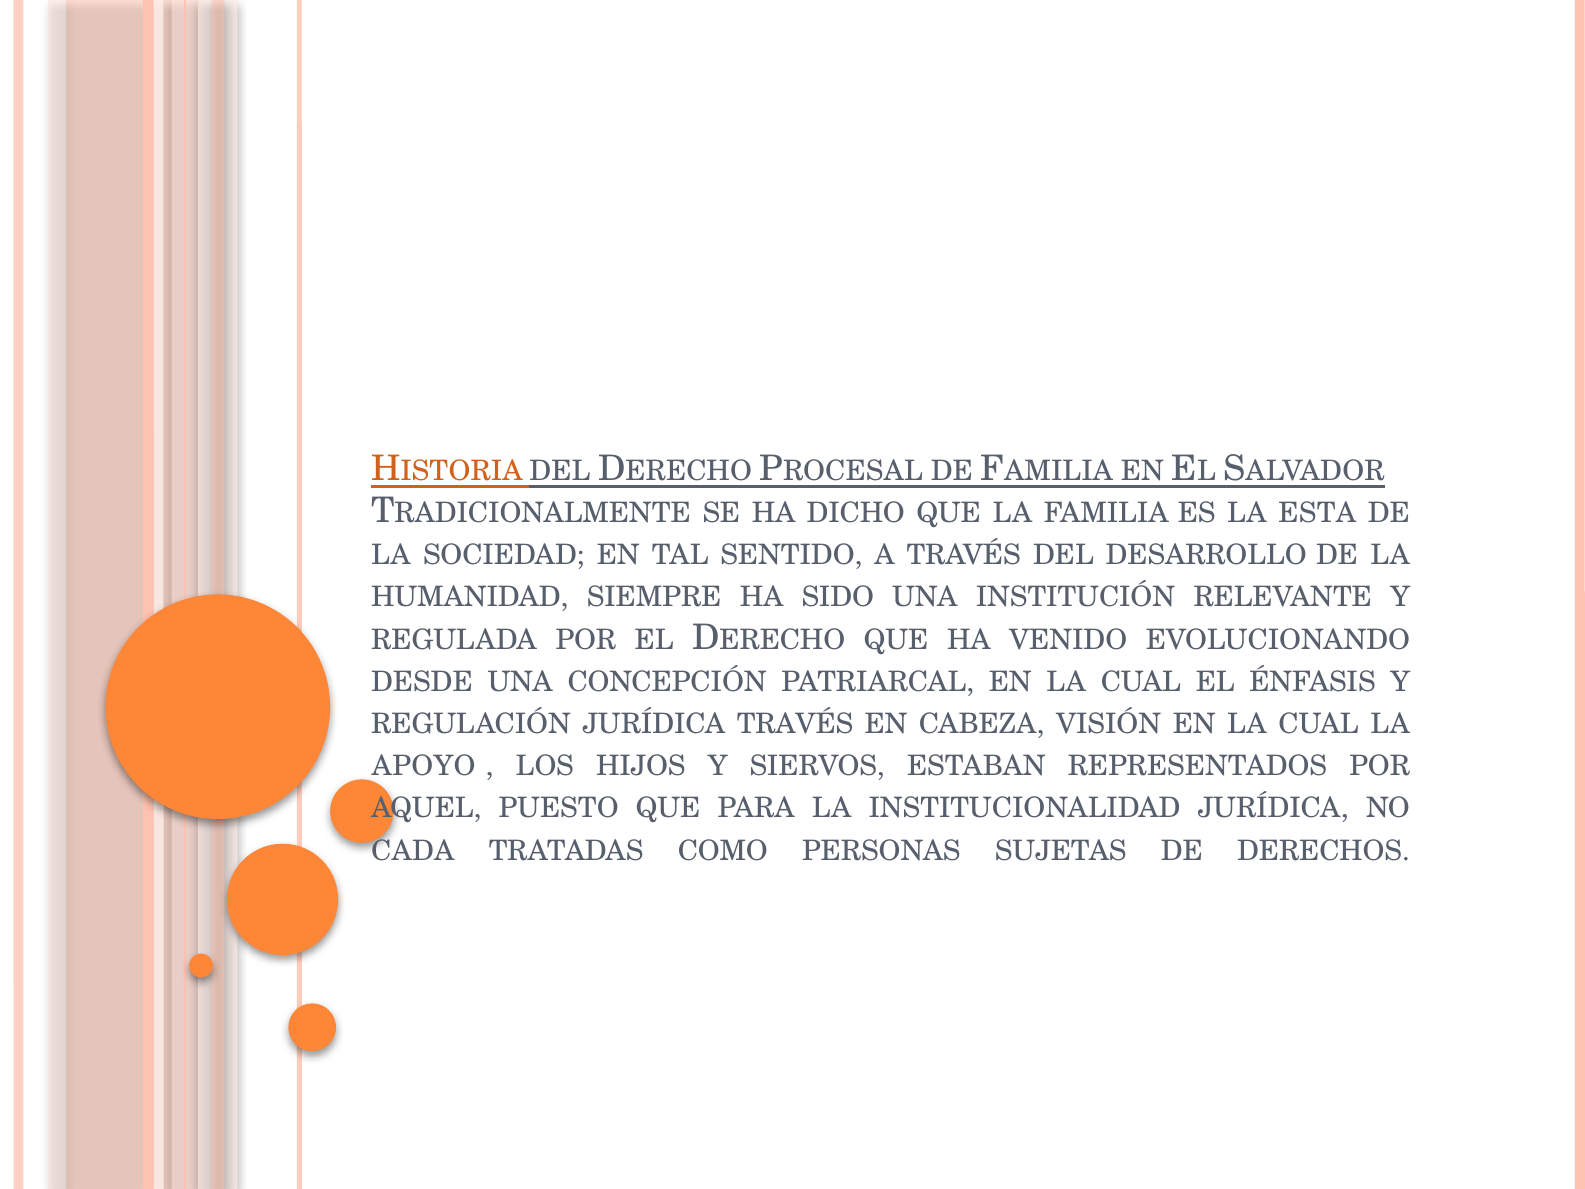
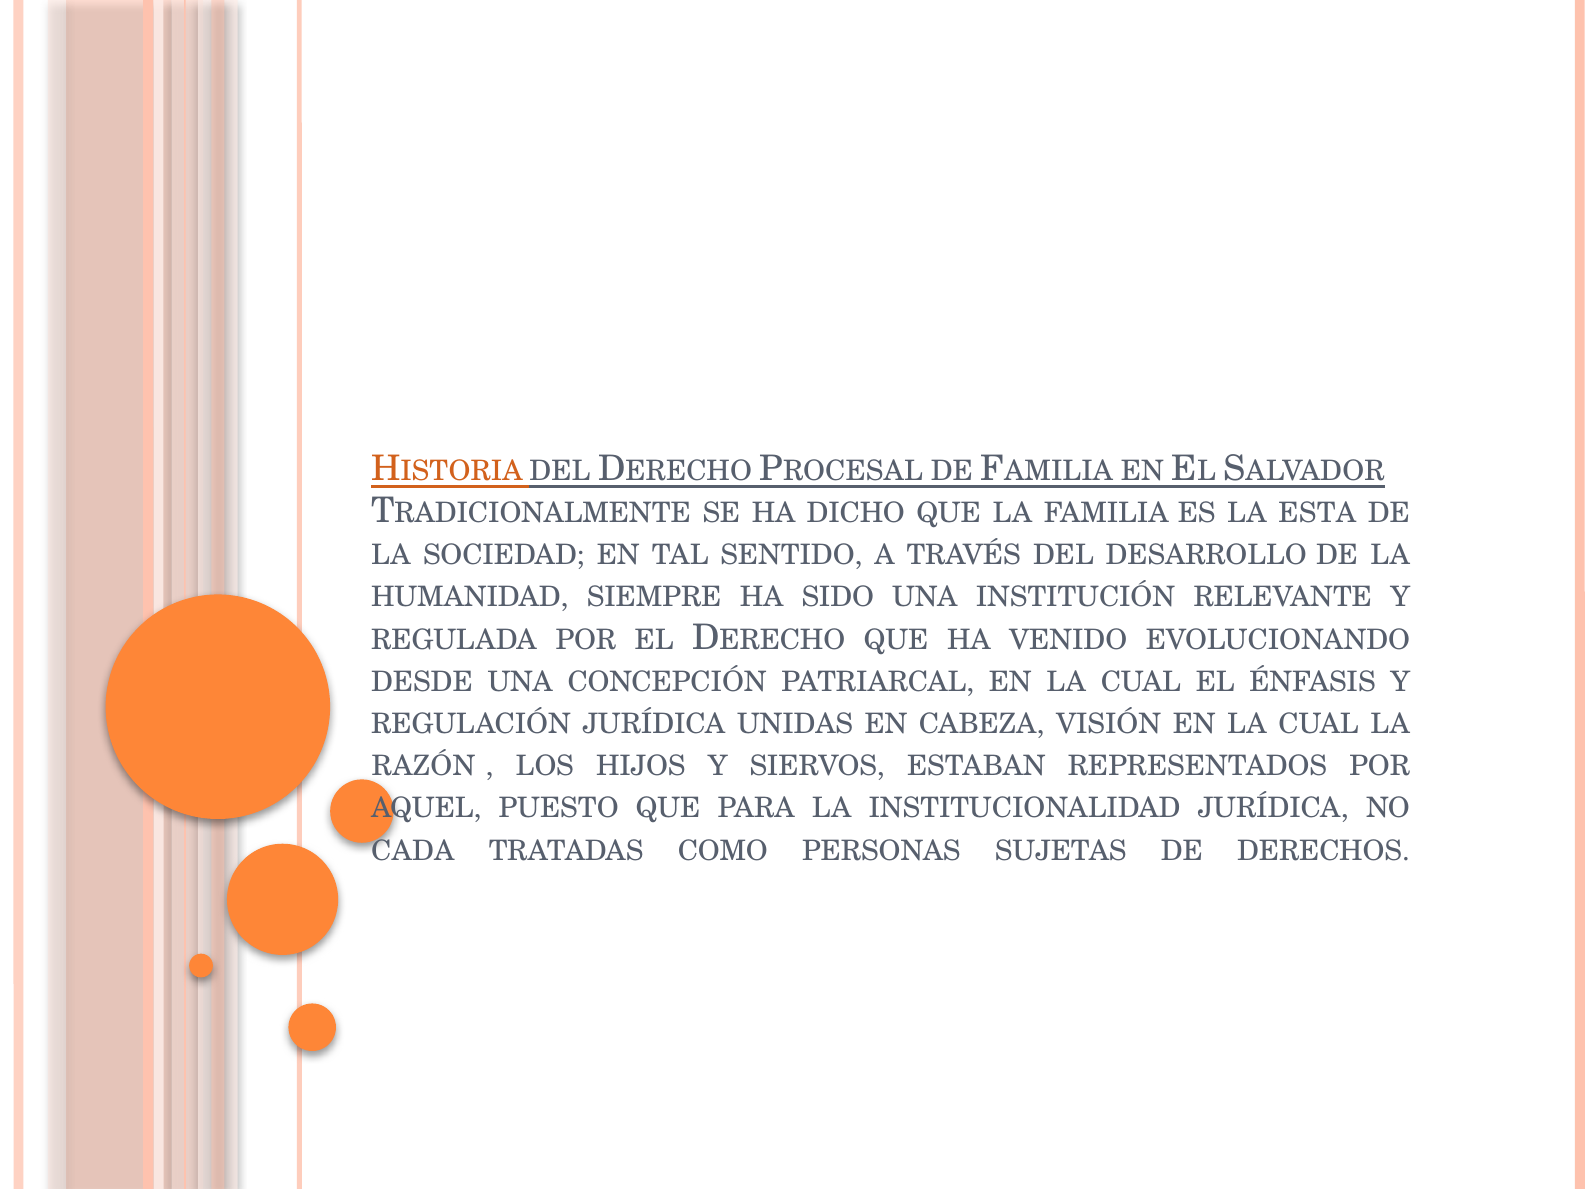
JURÍDICA TRAVÉS: TRAVÉS -> UNIDAS (795, 724)
APOYO: APOYO -> RAZÓN (424, 766)
